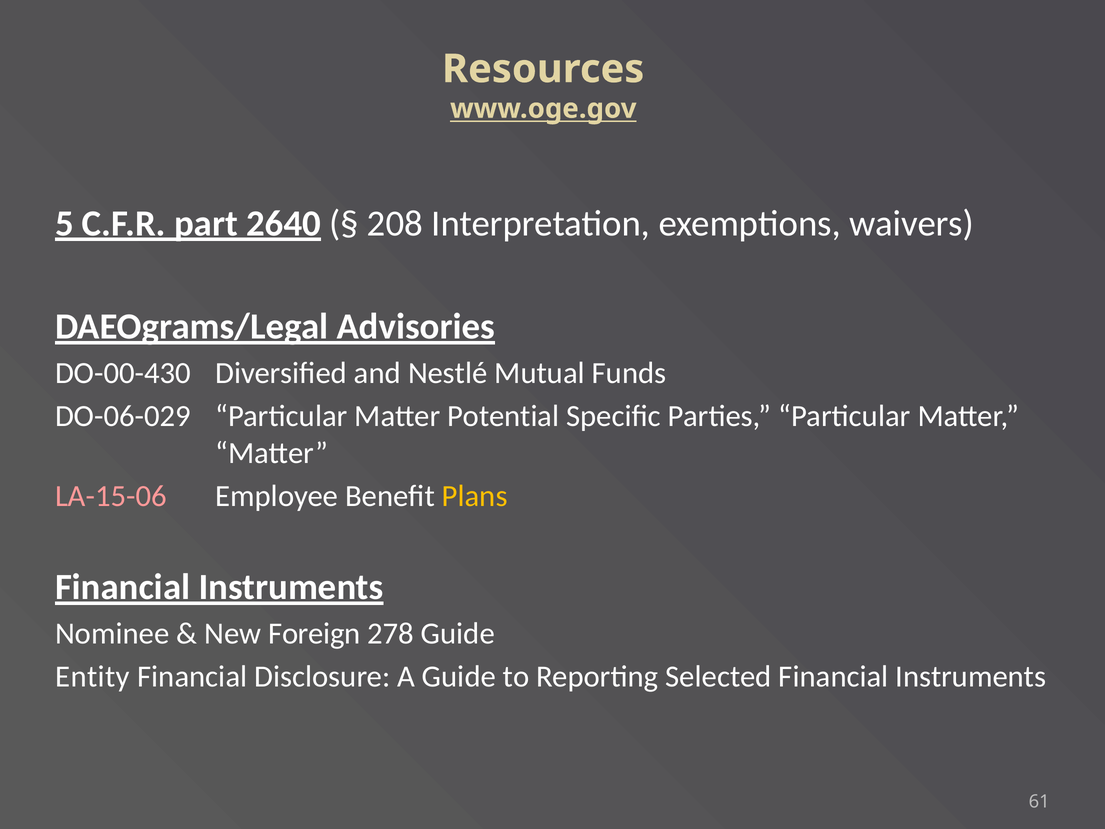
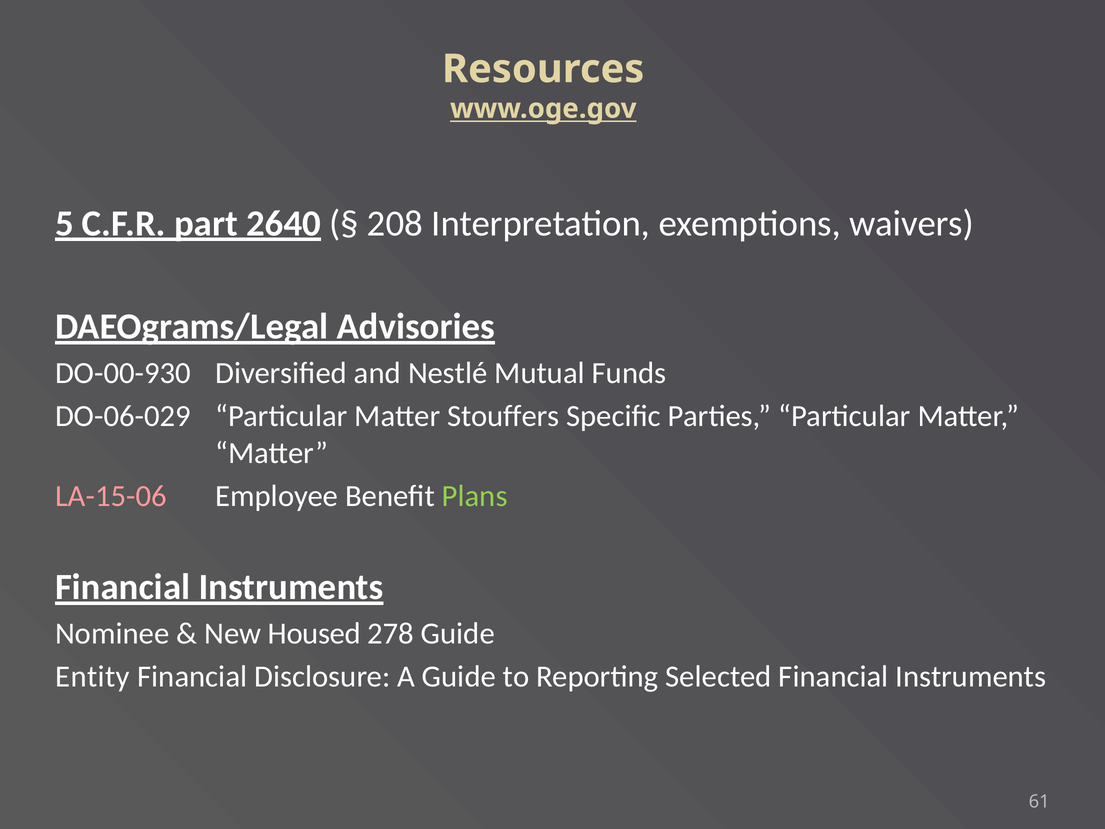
DO-00-430: DO-00-430 -> DO-00-930 (123, 373)
Potential: Potential -> Stouffers (503, 416)
Plans colour: yellow -> light green (475, 496)
Foreign: Foreign -> Housed (314, 633)
